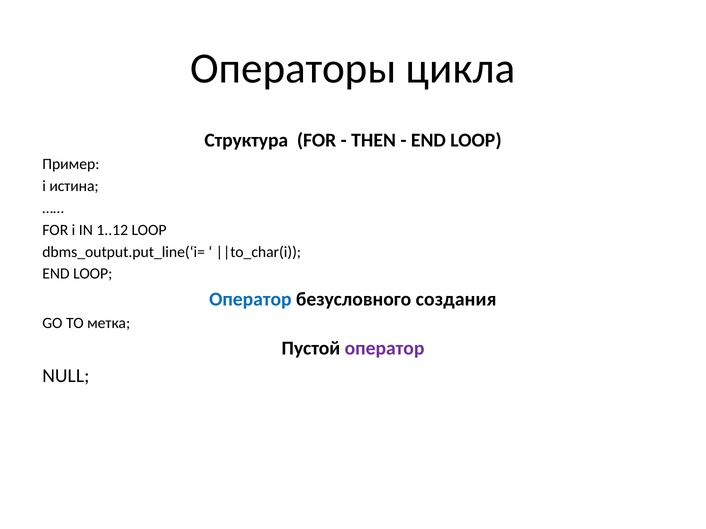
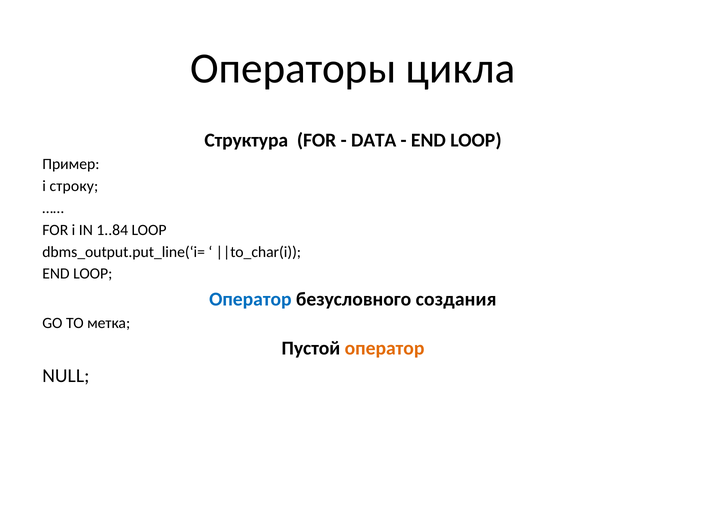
THEN: THEN -> DATA (374, 140)
истина: истина -> строку (74, 186)
1..12: 1..12 -> 1..84 (112, 230)
оператор colour: purple -> orange (385, 349)
